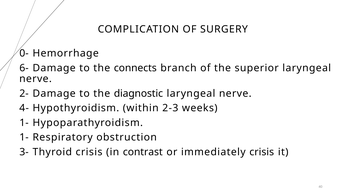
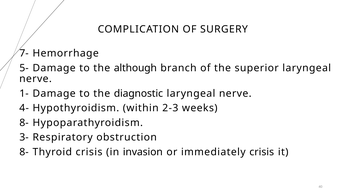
0-: 0- -> 7- (24, 53)
6-: 6- -> 5- (24, 68)
connects: connects -> although (135, 68)
2-: 2- -> 1- (24, 94)
1-: 1- -> 8- (24, 123)
1-: 1- -> 3- (24, 138)
3-: 3- -> 8- (24, 152)
contrast: contrast -> invasion (143, 152)
